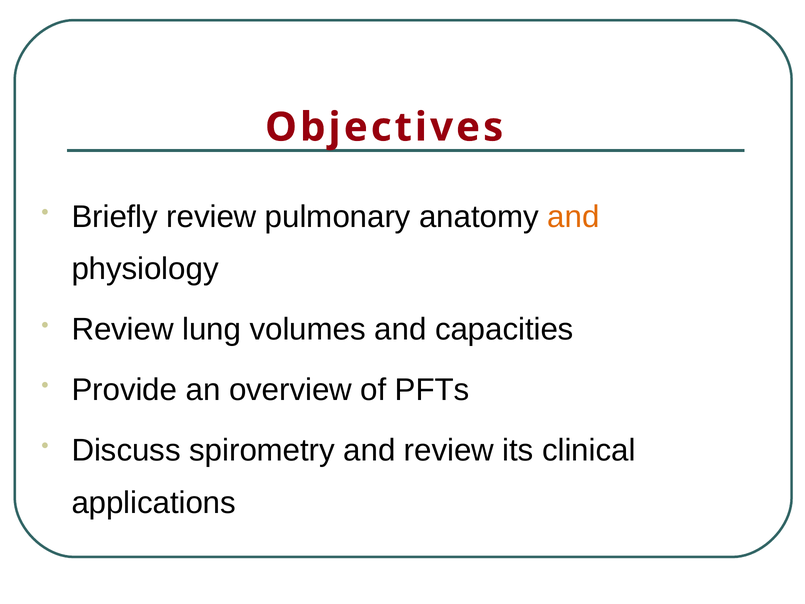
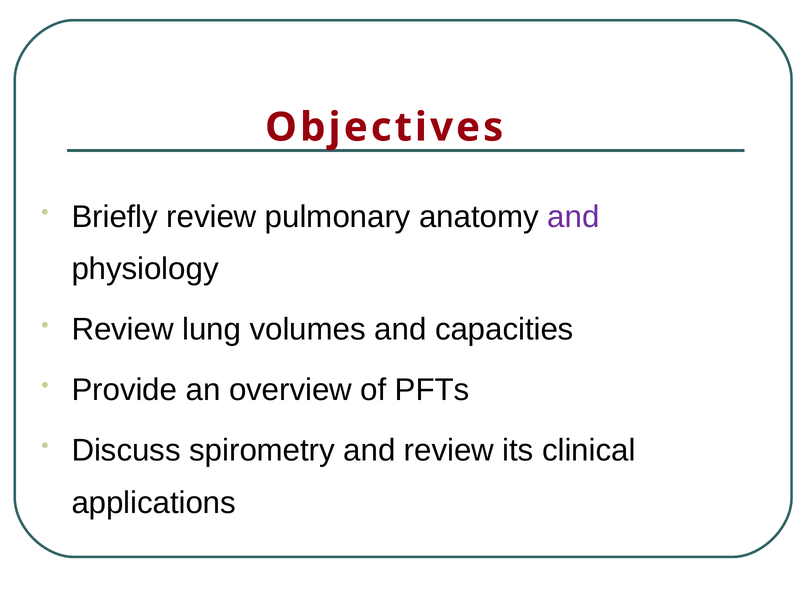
and colour: orange -> purple (573, 217)
